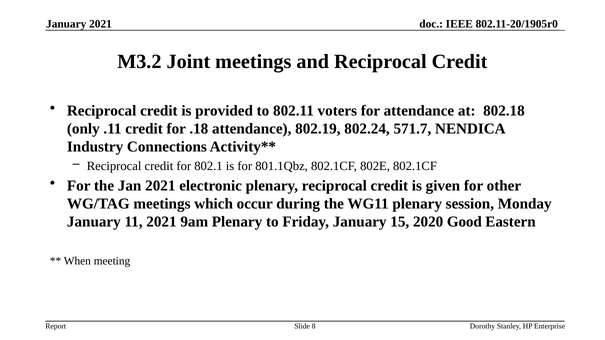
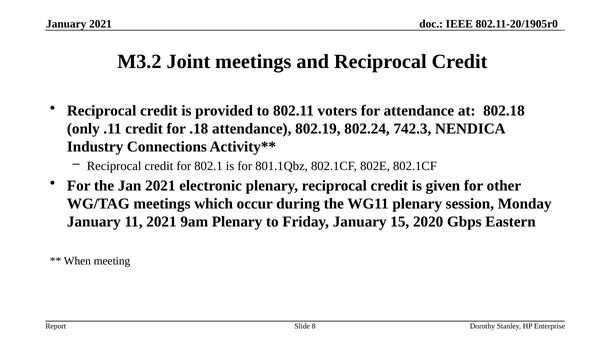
571.7: 571.7 -> 742.3 (412, 129)
Good: Good -> Gbps (464, 222)
